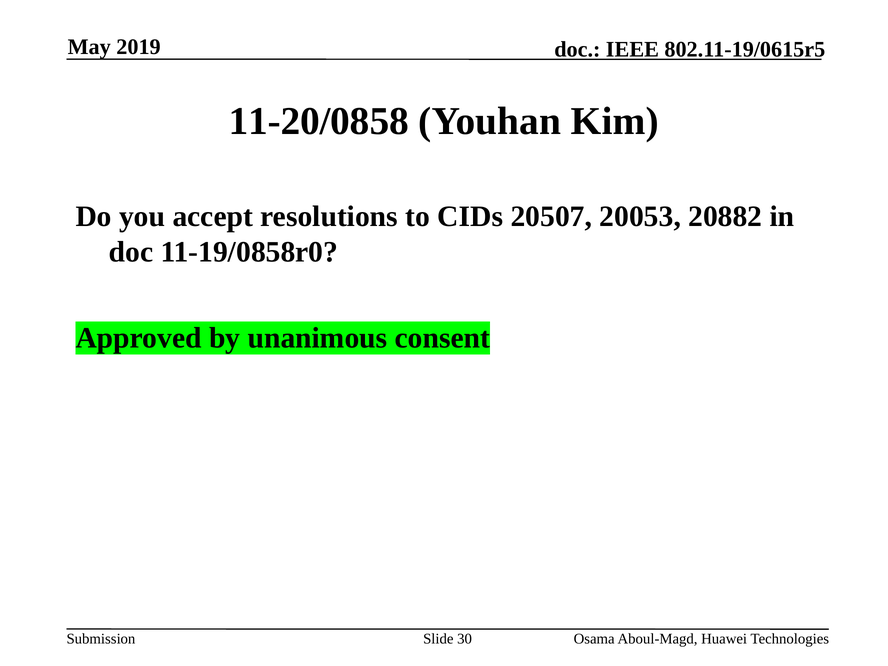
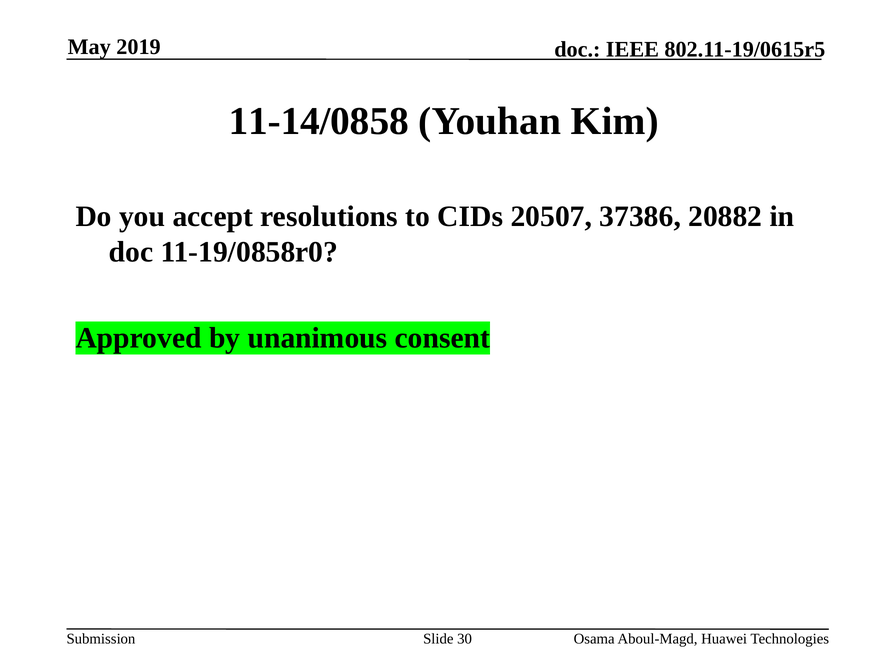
11-20/0858: 11-20/0858 -> 11-14/0858 (319, 121)
20053: 20053 -> 37386 (640, 217)
